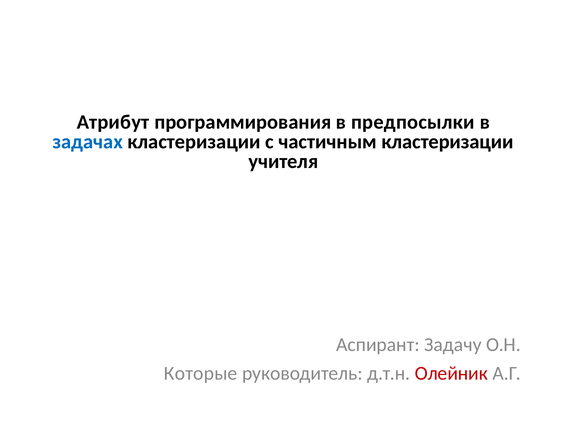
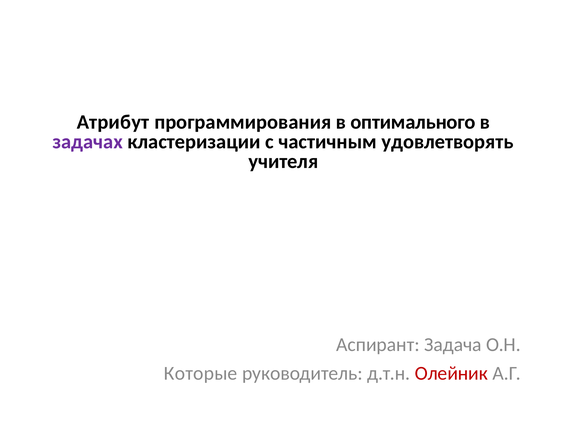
предпосылки: предпосылки -> оптимального (413, 122)
задачах colour: blue -> purple (88, 142)
частичным кластеризации: кластеризации -> удовлетворять (448, 142)
Задачу: Задачу -> Задача (453, 345)
